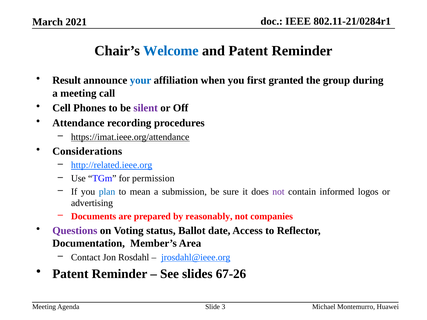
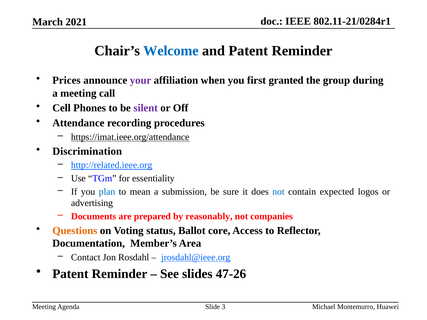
Result: Result -> Prices (66, 80)
your colour: blue -> purple (141, 80)
Considerations: Considerations -> Discrimination (87, 151)
permission: permission -> essentiality (153, 179)
not colour: purple -> blue (278, 192)
informed: informed -> expected (337, 192)
Questions colour: purple -> orange (75, 231)
date: date -> core (219, 231)
67-26: 67-26 -> 47-26 (231, 274)
